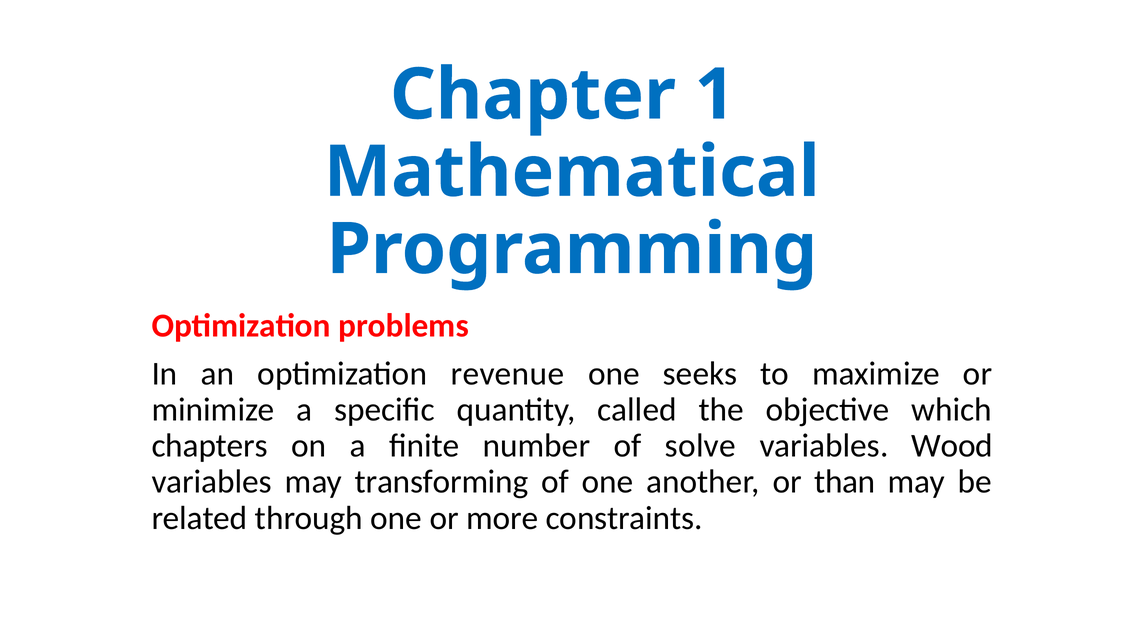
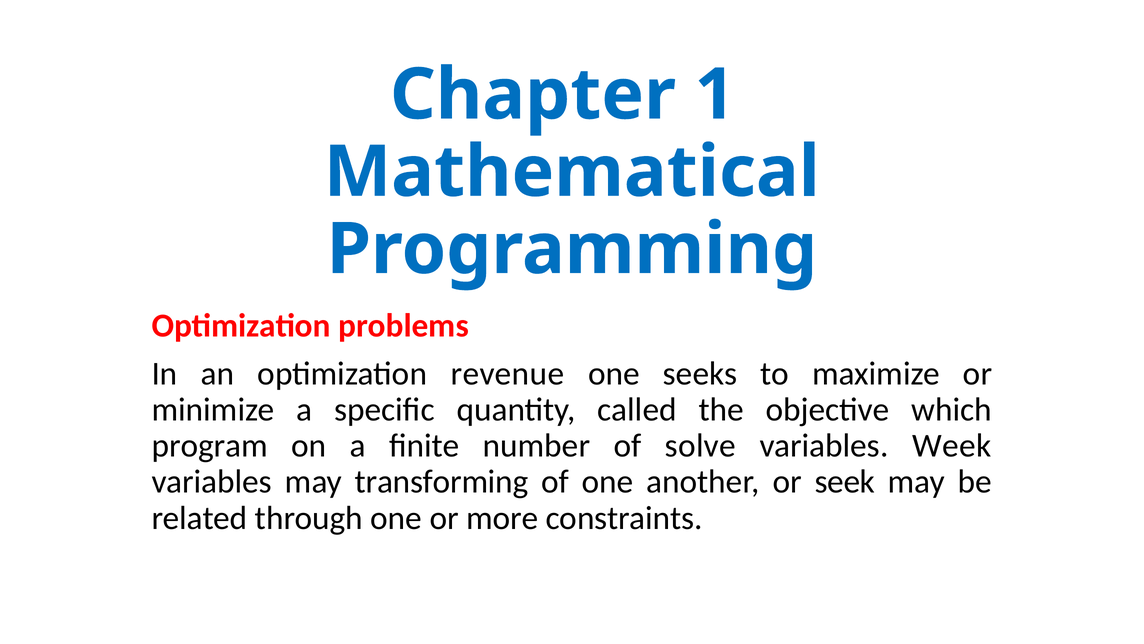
chapters: chapters -> program (210, 446)
Wood: Wood -> Week (952, 446)
than: than -> seek (845, 482)
